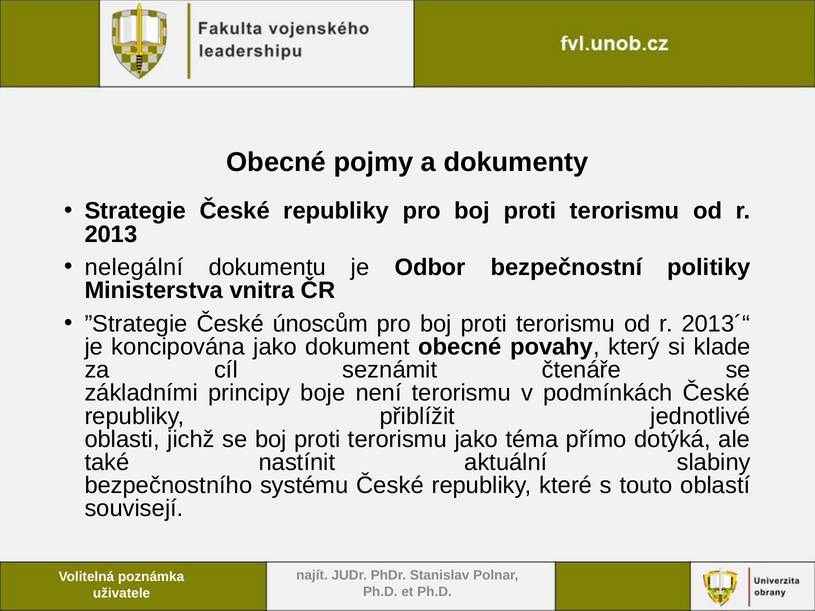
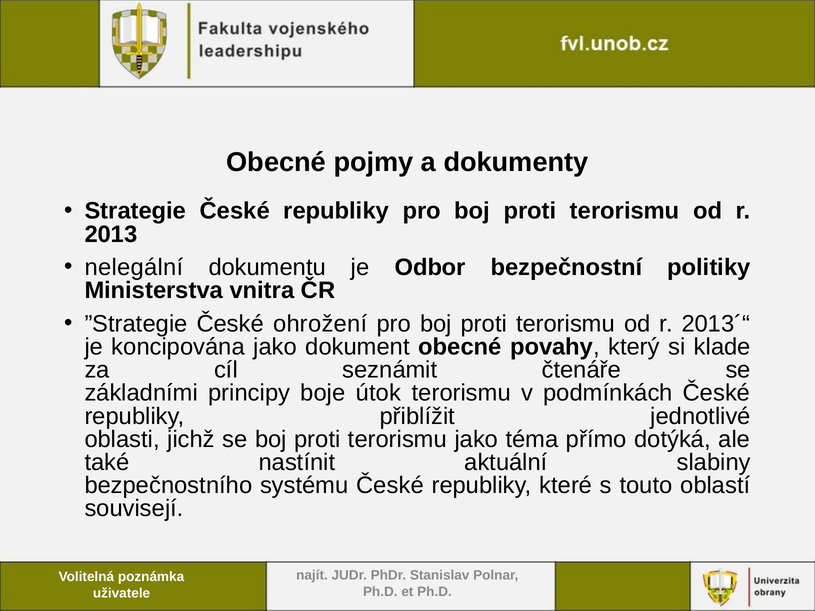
únoscům: únoscům -> ohrožení (320, 324)
není: není -> útok (378, 393)
